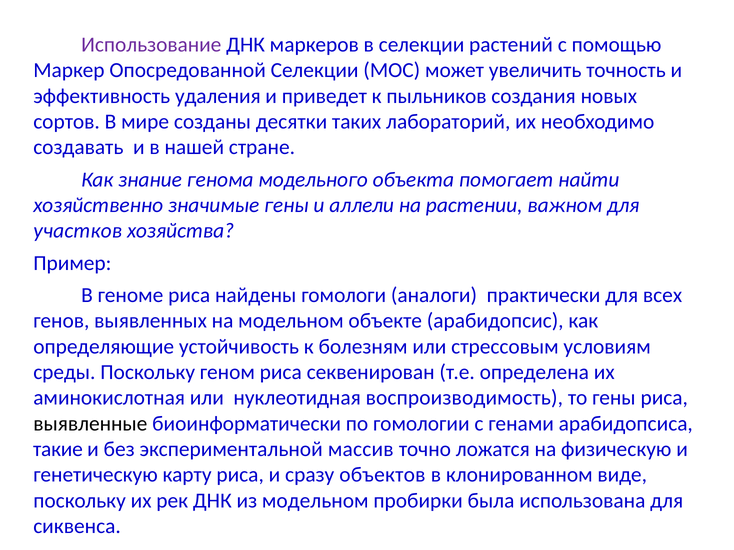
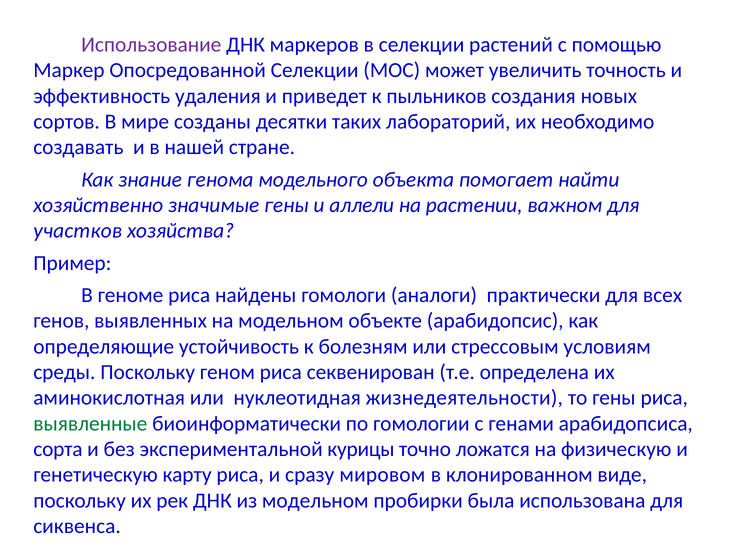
воспроизводимость: воспроизводимость -> жизнедеятельности (464, 398)
выявленные colour: black -> green (90, 424)
такие: такие -> сорта (58, 450)
массив: массив -> курицы (361, 450)
объектов: объектов -> мировом (382, 475)
